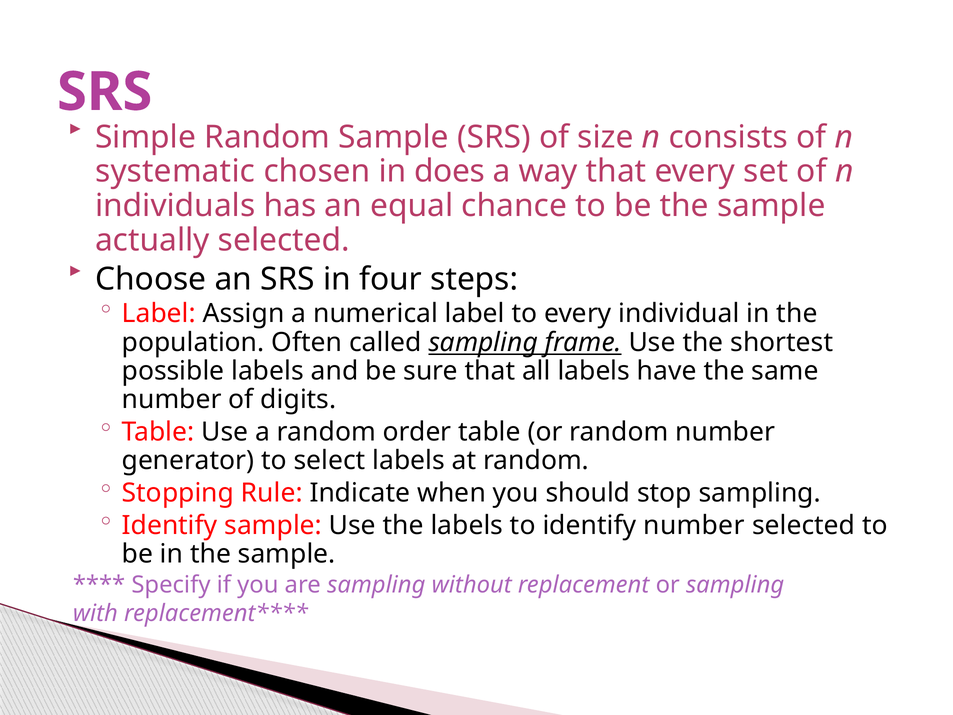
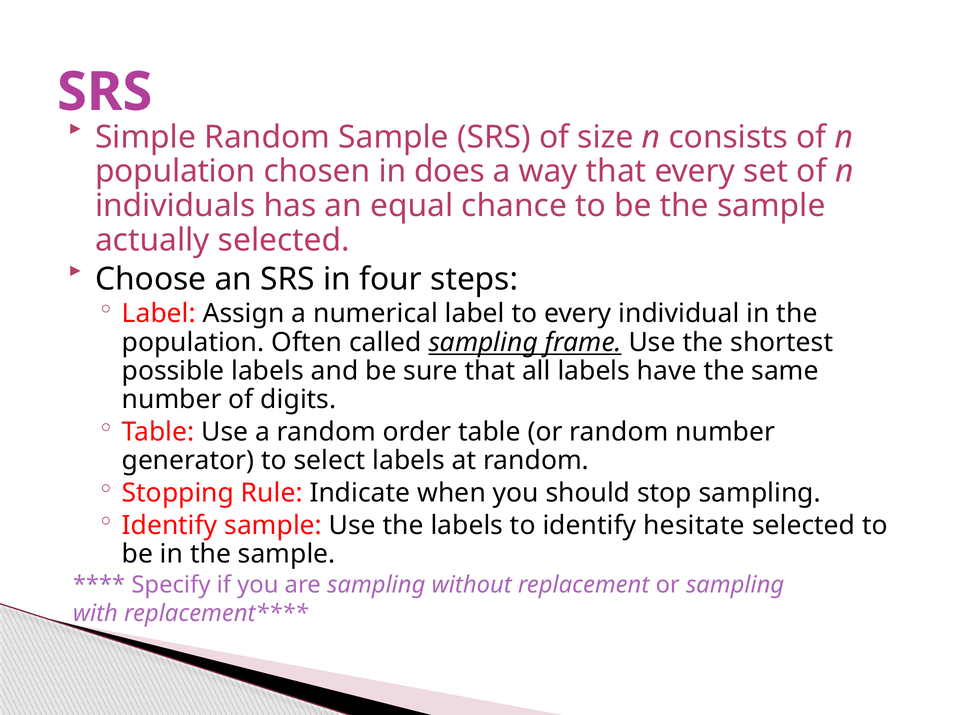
systematic: systematic -> population (175, 171)
identify number: number -> hesitate (694, 525)
